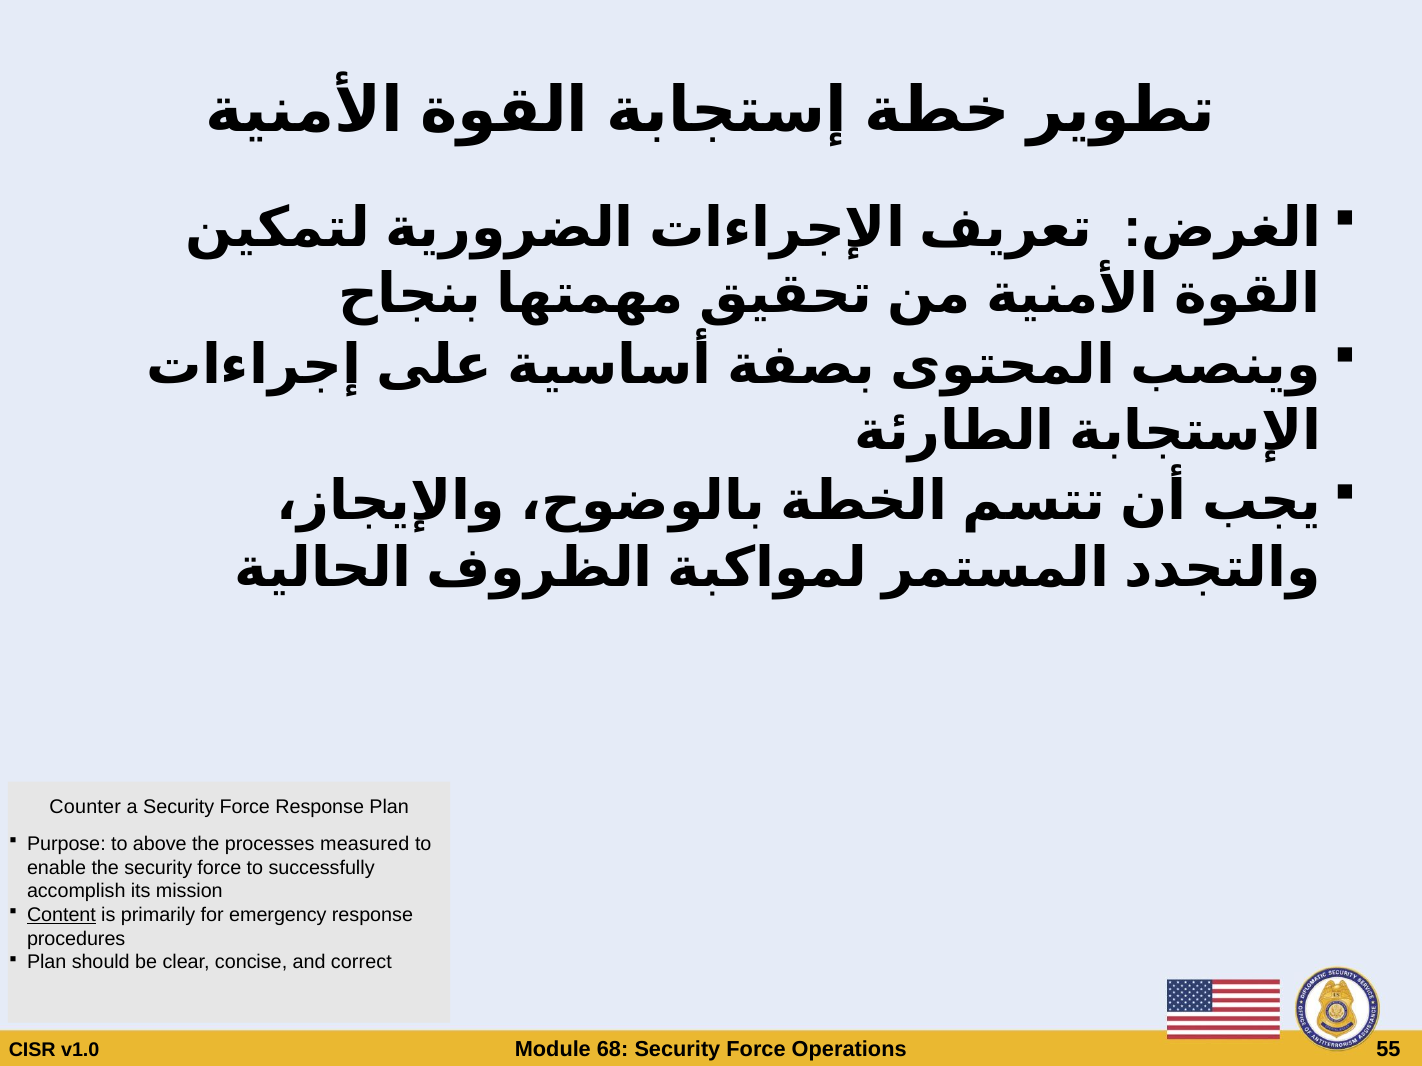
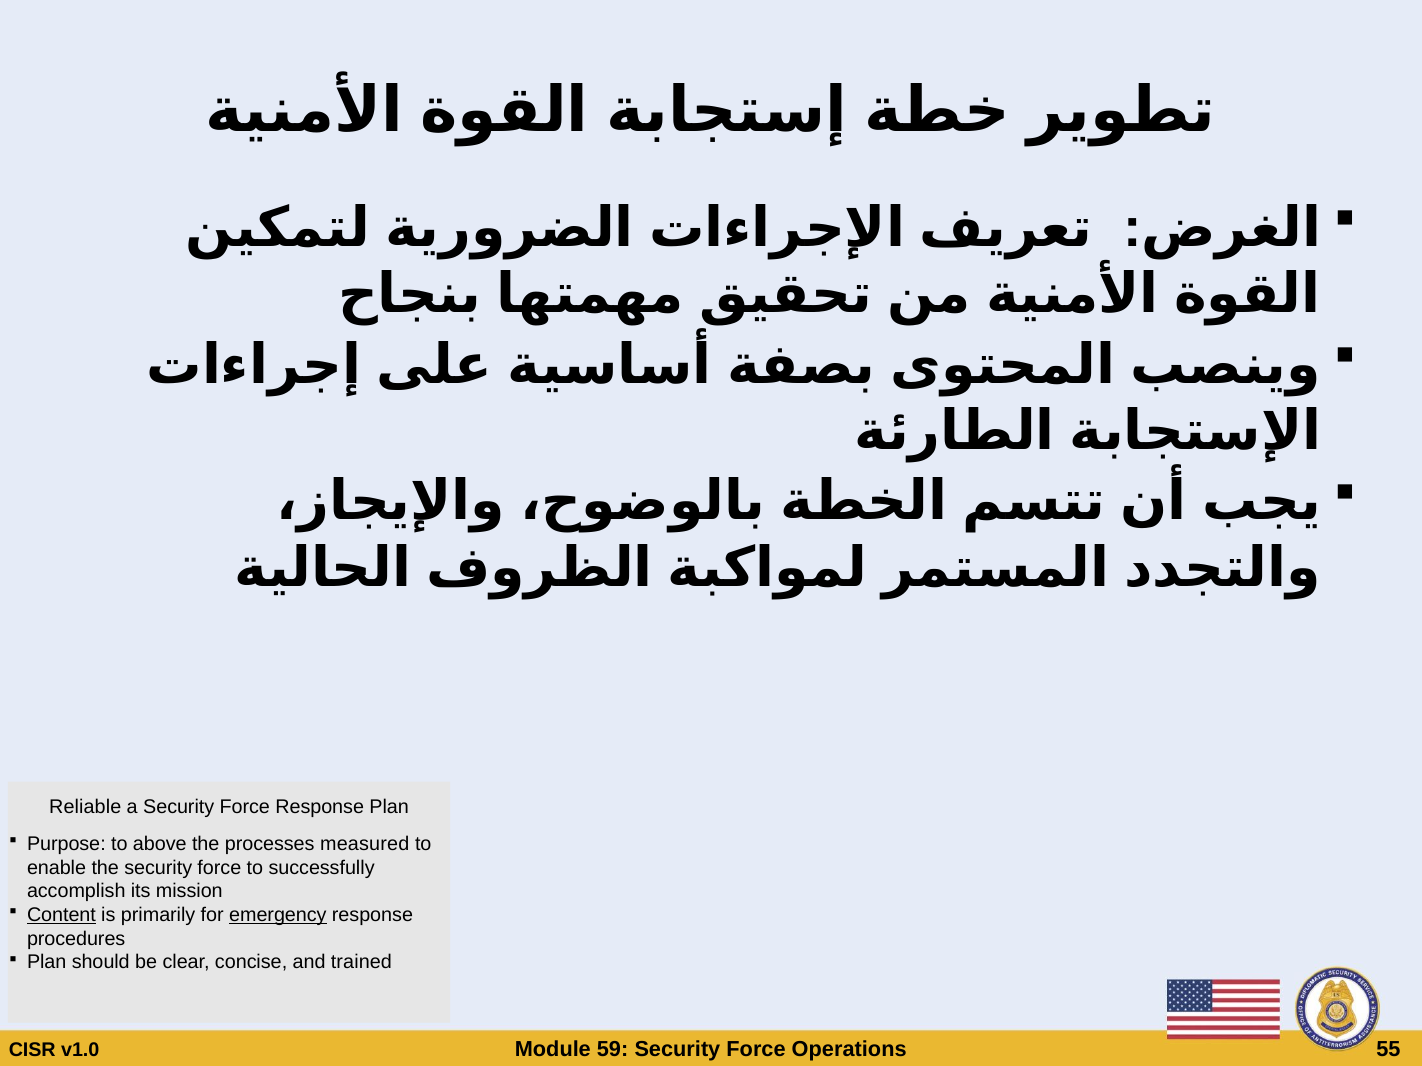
Counter: Counter -> Reliable (85, 807)
emergency underline: none -> present (278, 915)
correct: correct -> trained (361, 963)
68: 68 -> 59 (613, 1050)
